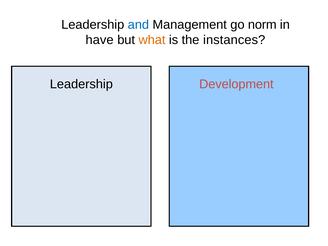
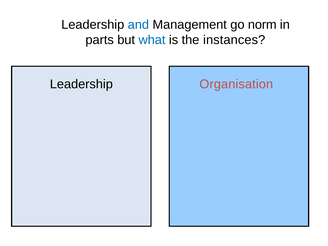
have: have -> parts (100, 40)
what colour: orange -> blue (152, 40)
Development: Development -> Organisation (236, 84)
